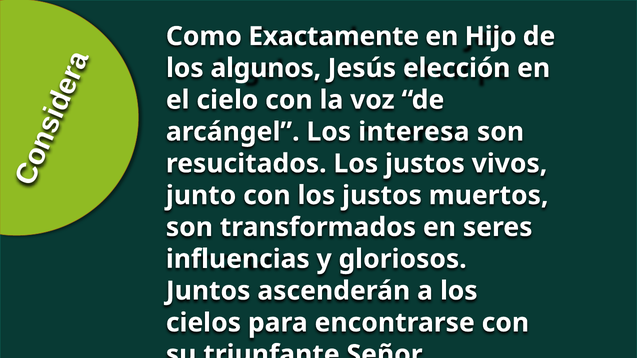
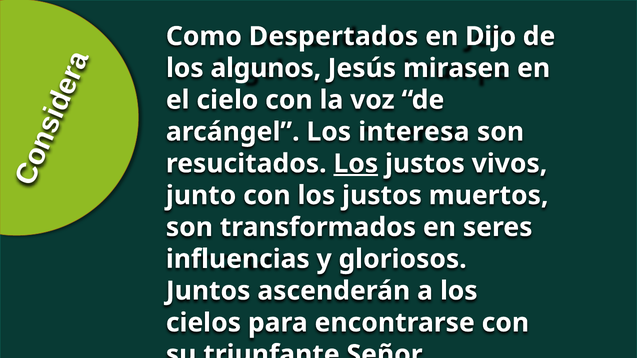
Exactamente: Exactamente -> Despertados (333, 36)
Hijo: Hijo -> Dijo (491, 36)
elección: elección -> mirasen (457, 68)
Los underline: none -> present (356, 164)
